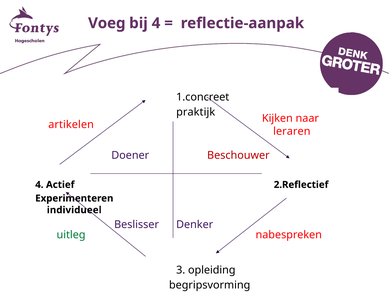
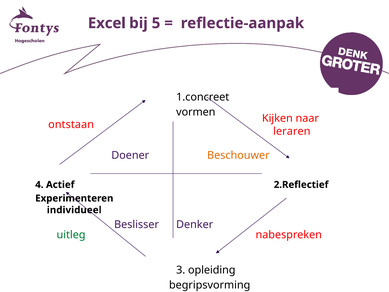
Voeg: Voeg -> Excel (107, 23)
bij 4: 4 -> 5 (156, 23)
praktijk: praktijk -> vormen (196, 112)
artikelen: artikelen -> ontstaan (71, 124)
Beschouwer colour: red -> orange (238, 155)
